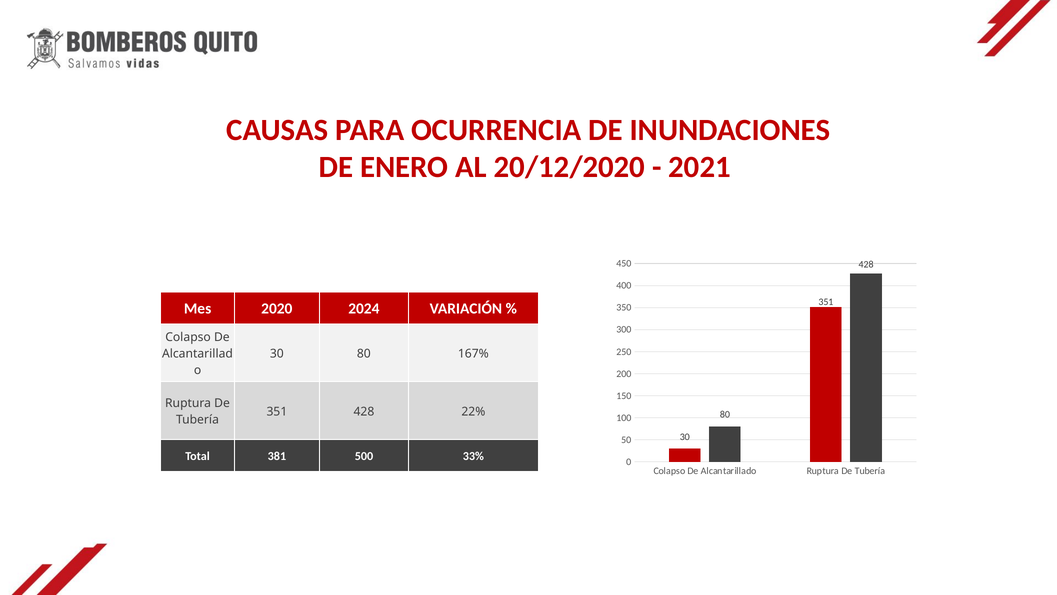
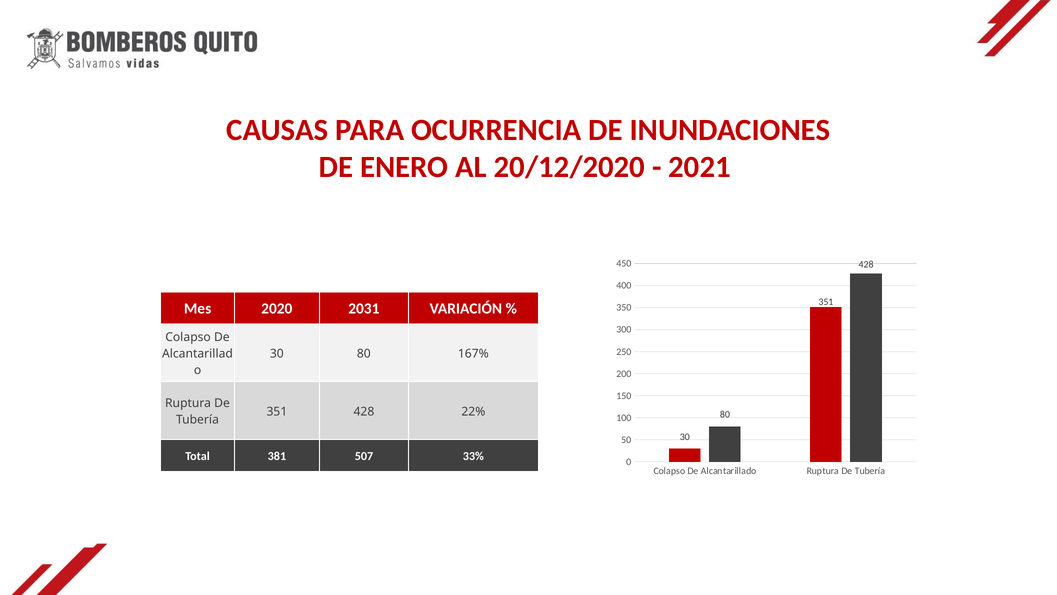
2024: 2024 -> 2031 (364, 308)
500: 500 -> 507 (364, 456)
